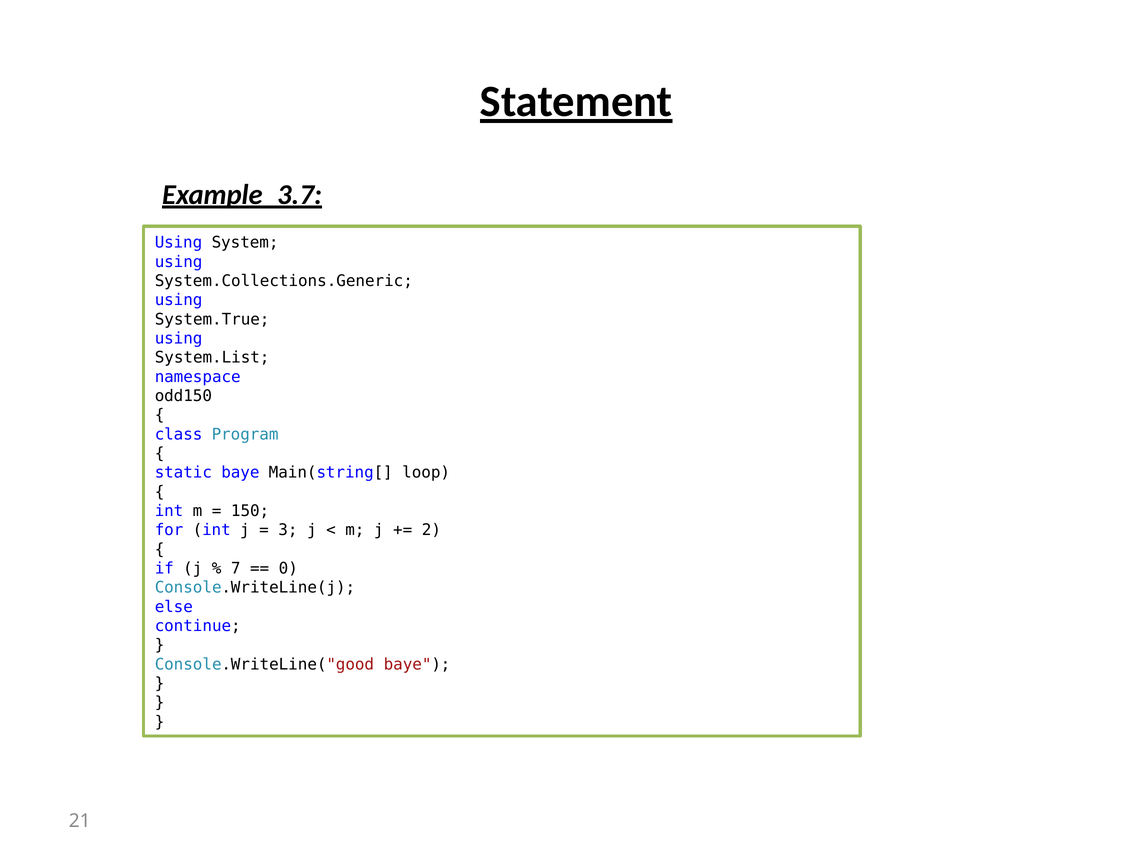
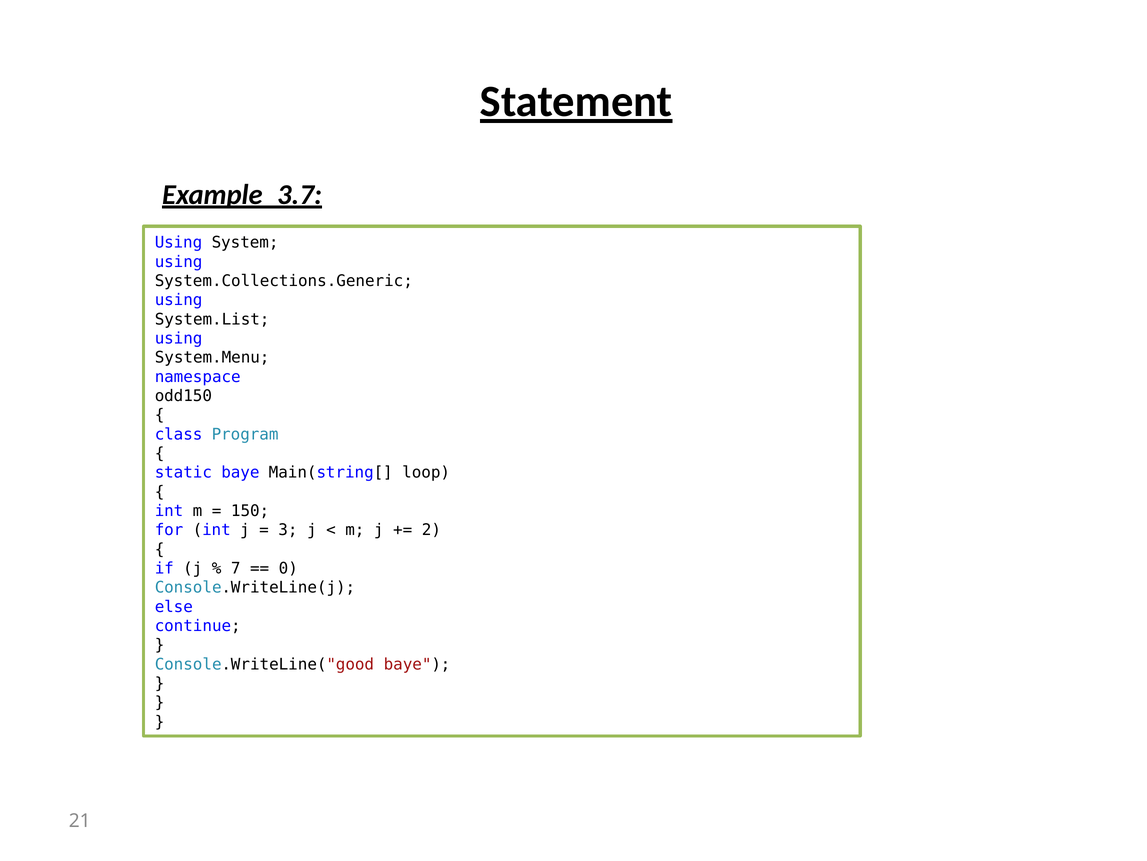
System.True: System.True -> System.List (212, 319)
System.List: System.List -> System.Menu (212, 357)
